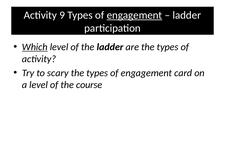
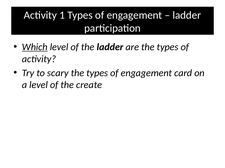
9: 9 -> 1 (62, 15)
engagement underline: present -> none (134, 15)
course: course -> create (89, 85)
